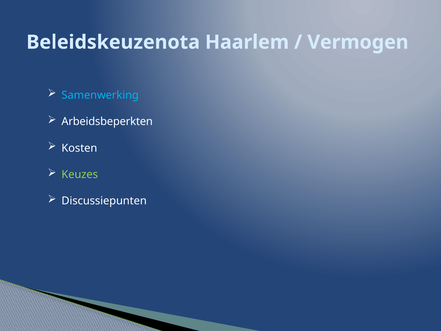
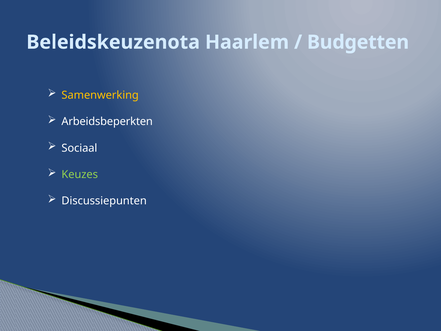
Vermogen: Vermogen -> Budgetten (358, 42)
Samenwerking colour: light blue -> yellow (100, 95)
Kosten: Kosten -> Sociaal (79, 148)
